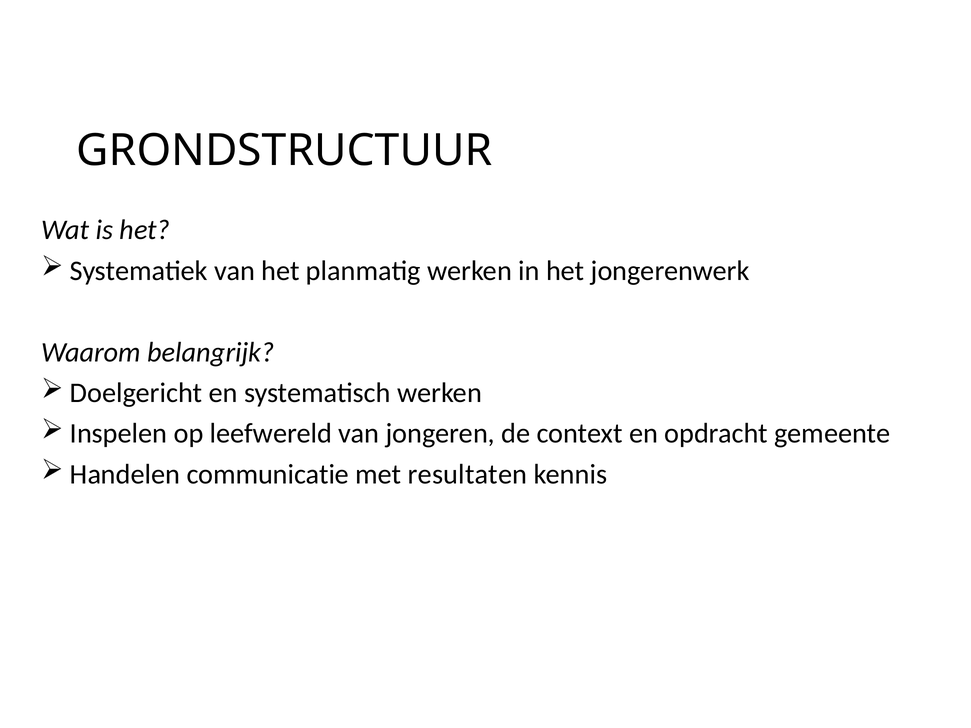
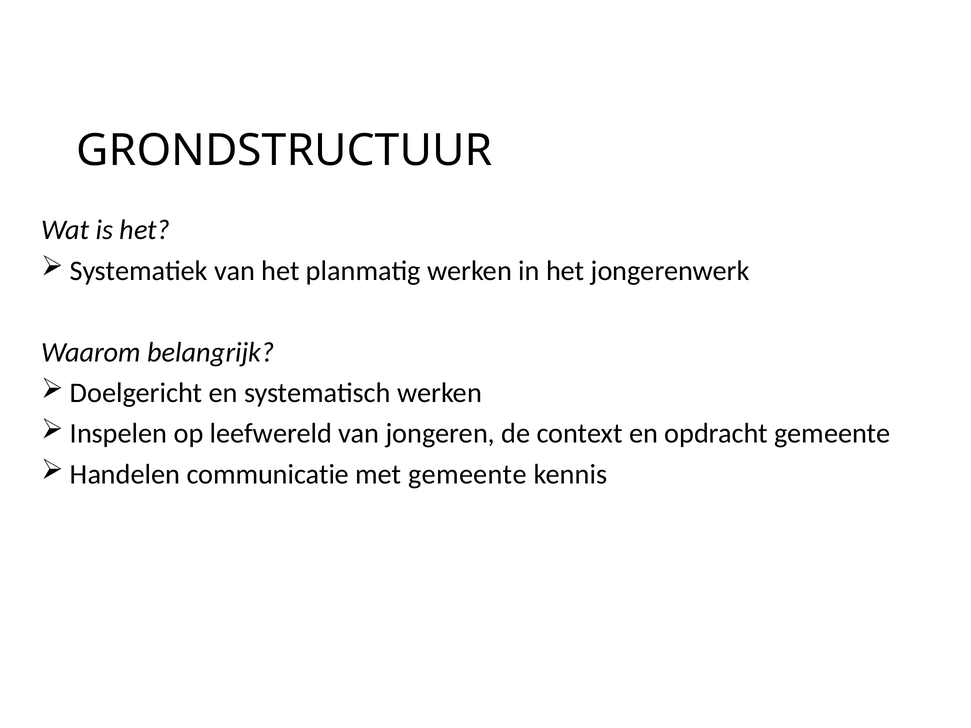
met resultaten: resultaten -> gemeente (467, 474)
